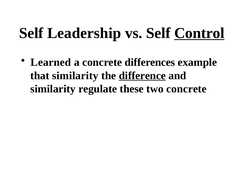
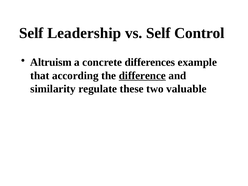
Control underline: present -> none (199, 33)
Learned: Learned -> Altruism (51, 62)
that similarity: similarity -> according (75, 76)
two concrete: concrete -> valuable (186, 89)
